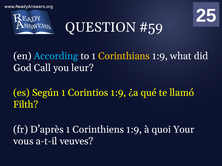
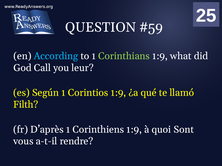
Corinthians colour: yellow -> light green (124, 56)
Your: Your -> Sont (184, 130)
veuves: veuves -> rendre (76, 142)
